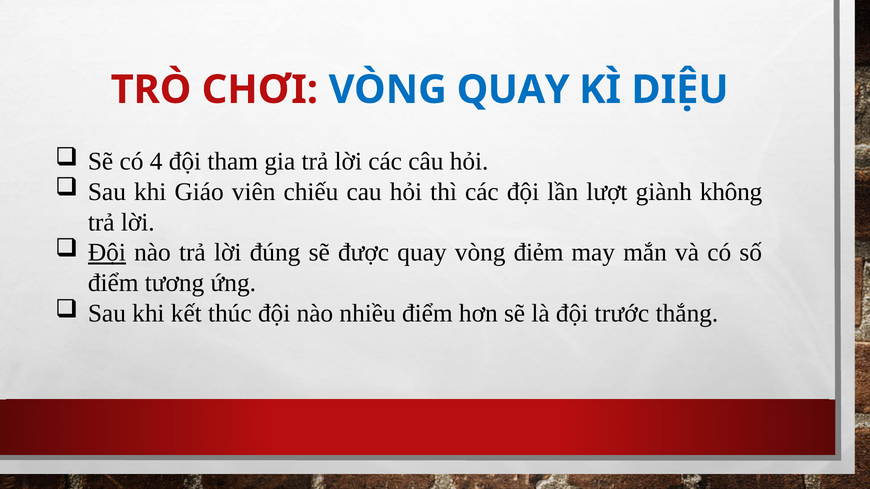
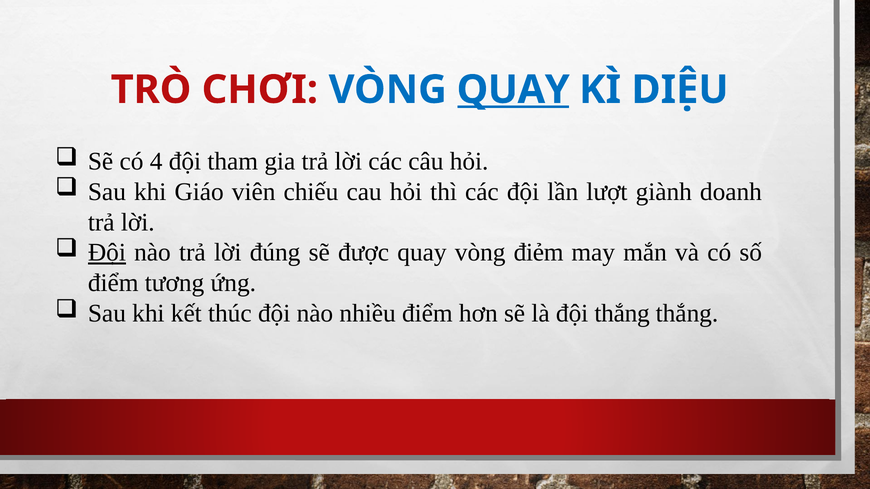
QUAY underline: none -> present (513, 90)
không: không -> doanh (731, 192)
đội trước: trước -> thắng (622, 314)
